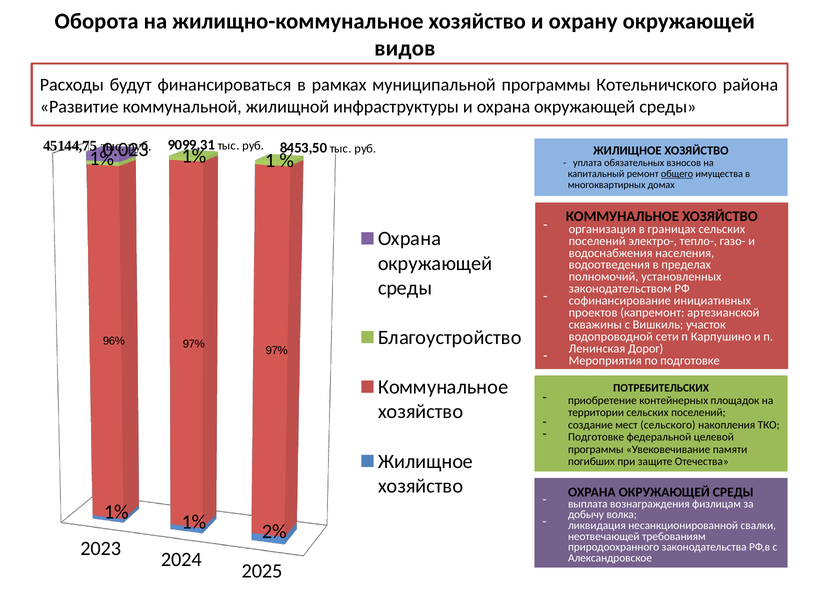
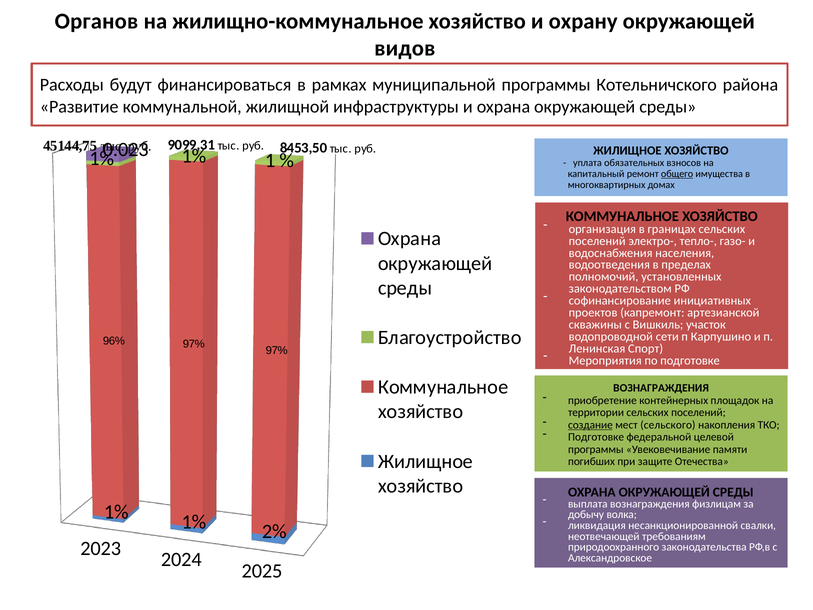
Оборота: Оборота -> Органов (96, 21)
Дорог: Дорог -> Спорт (646, 348)
ПОТРЕБИТЕЛЬСКИХ: ПОТРЕБИТЕЛЬСКИХ -> ВОЗНАГРАЖДЕНИЯ (661, 388)
создание underline: none -> present (590, 425)
